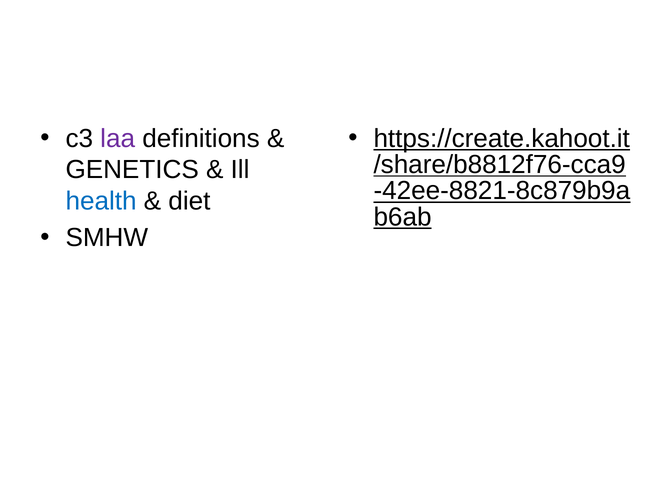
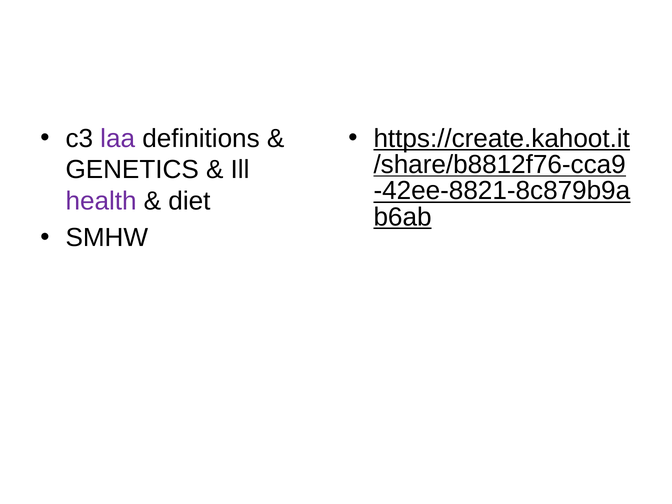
health colour: blue -> purple (101, 201)
